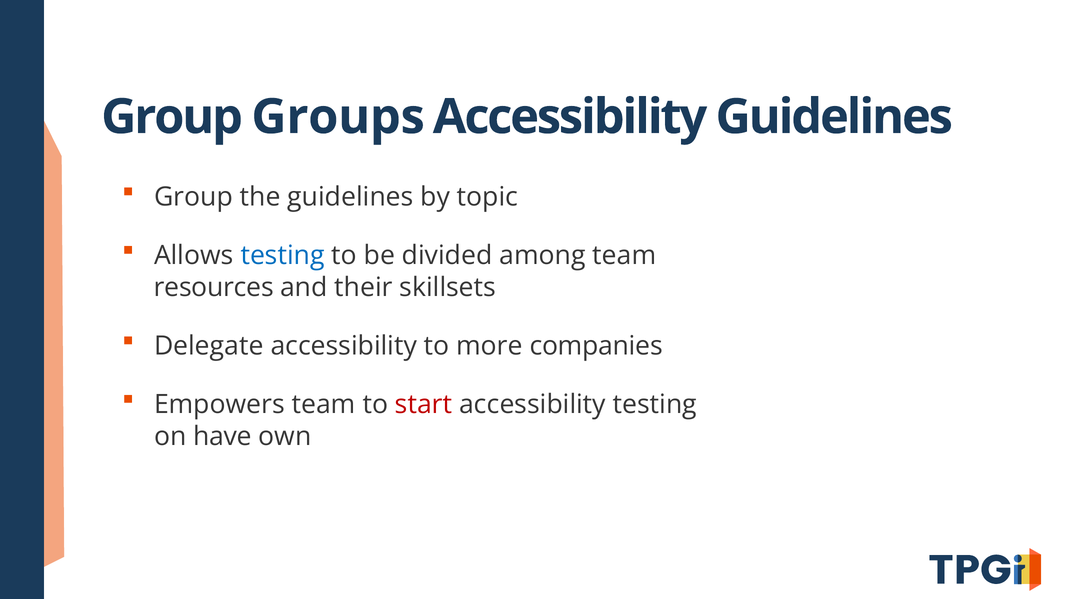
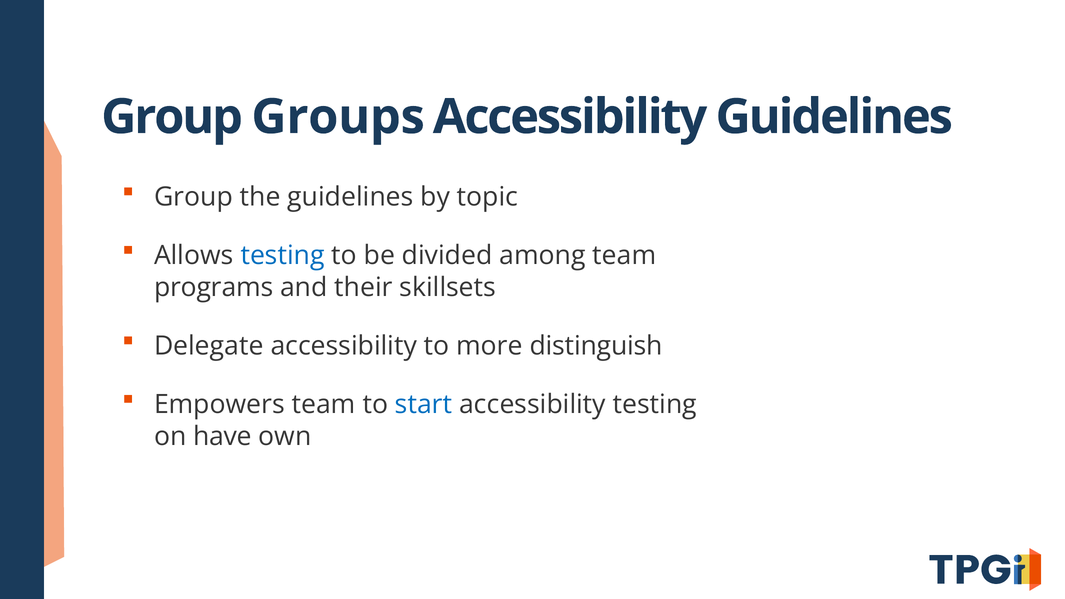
resources: resources -> programs (214, 287)
companies: companies -> distinguish (596, 346)
start colour: red -> blue (424, 405)
